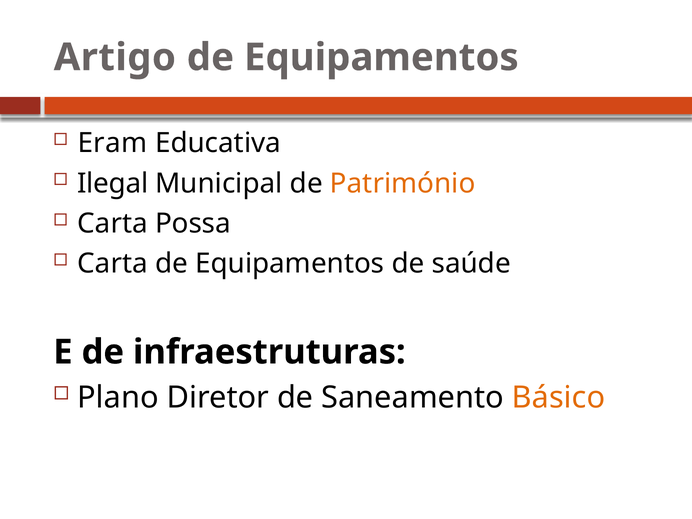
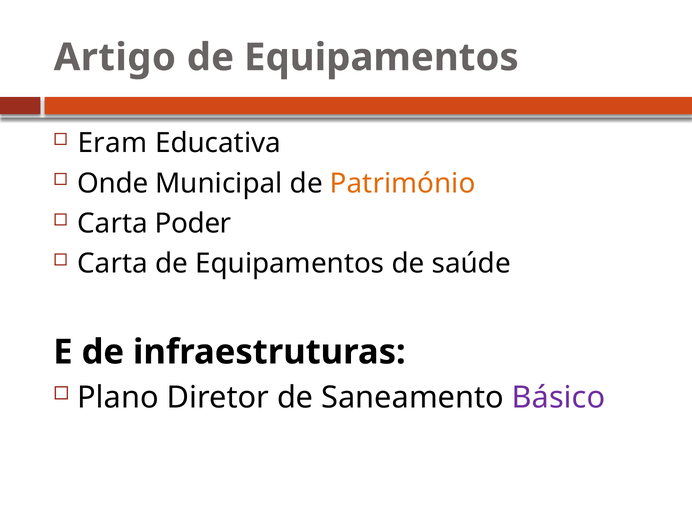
Ilegal: Ilegal -> Onde (113, 183)
Possa: Possa -> Poder (193, 224)
Básico colour: orange -> purple (558, 398)
